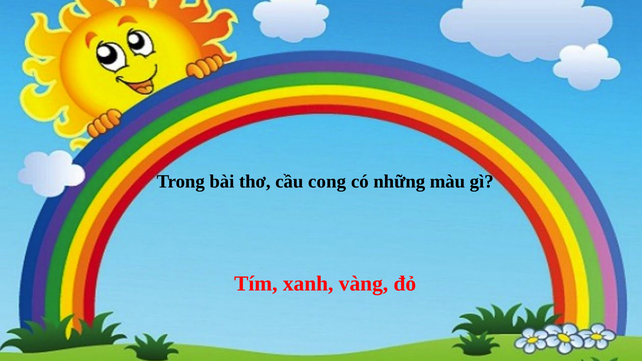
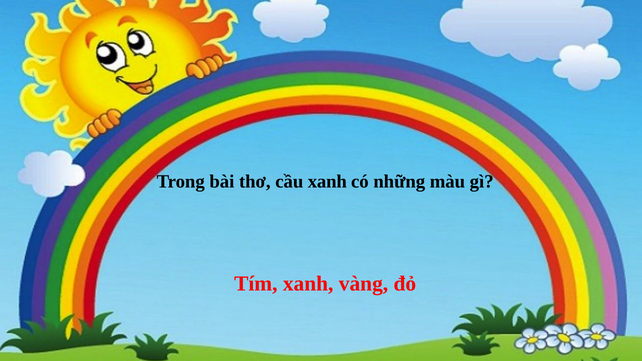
cầu cong: cong -> xanh (327, 182)
